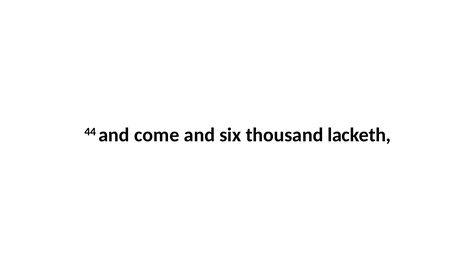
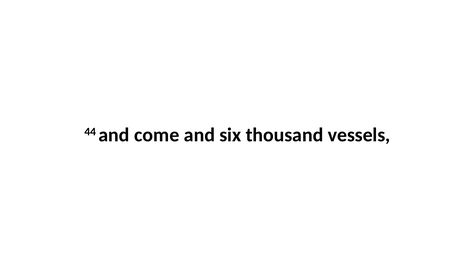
lacketh: lacketh -> vessels (359, 135)
